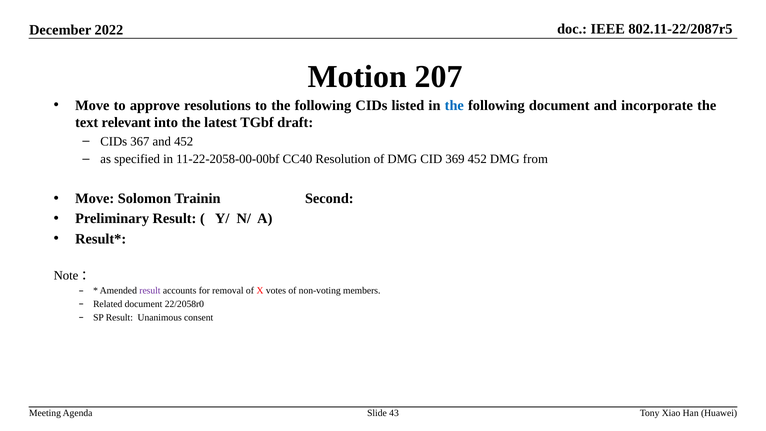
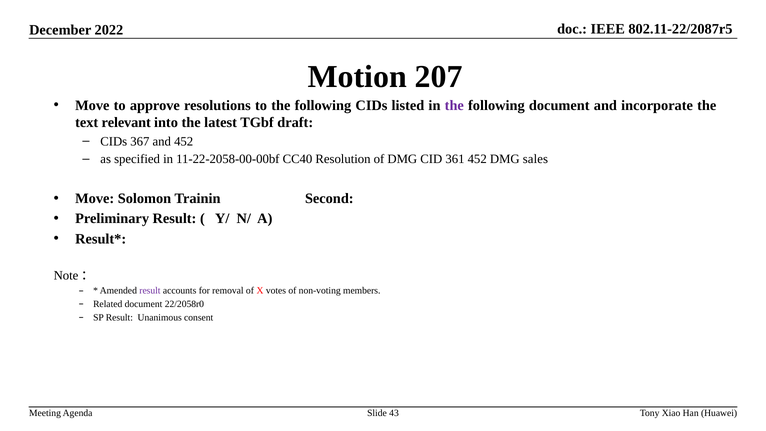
the colour: blue -> purple (454, 105)
369: 369 -> 361 (455, 159)
from: from -> sales (535, 159)
